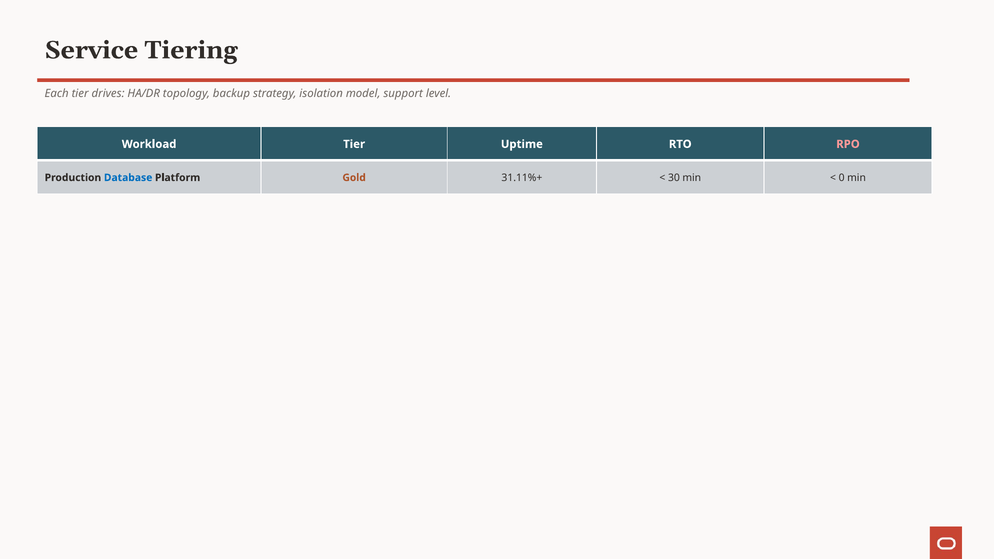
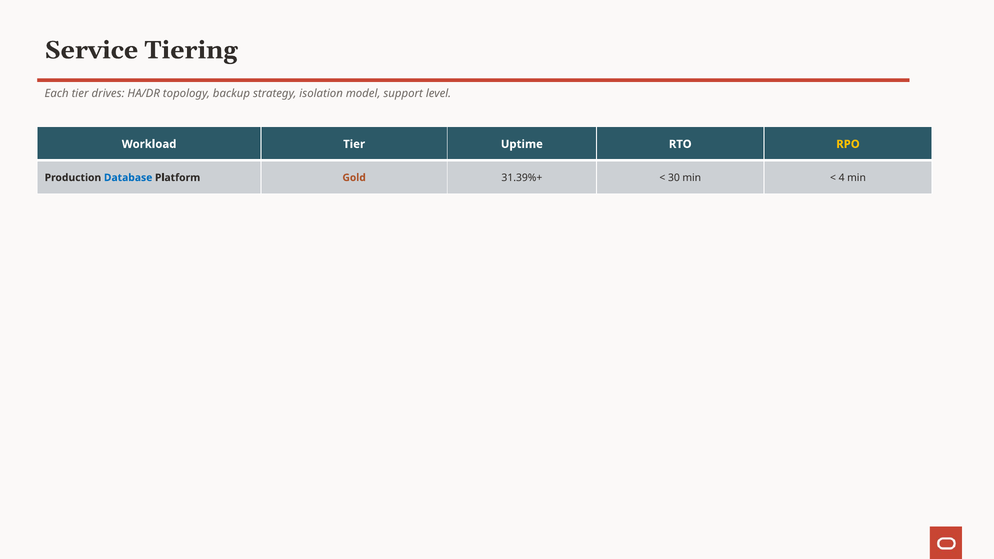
RPO colour: pink -> yellow (848, 144)
31.11%+: 31.11%+ -> 31.39%+ (522, 178)
0: 0 -> 4 (842, 178)
